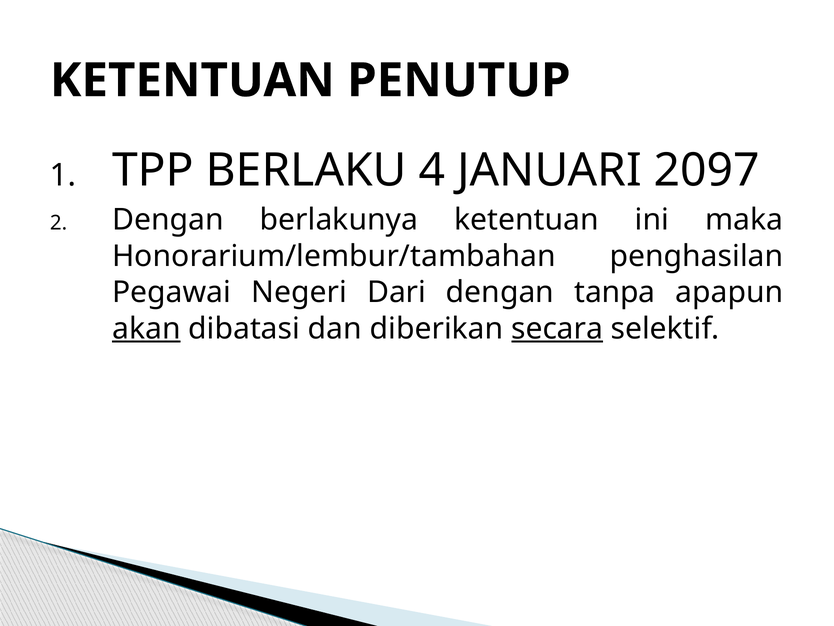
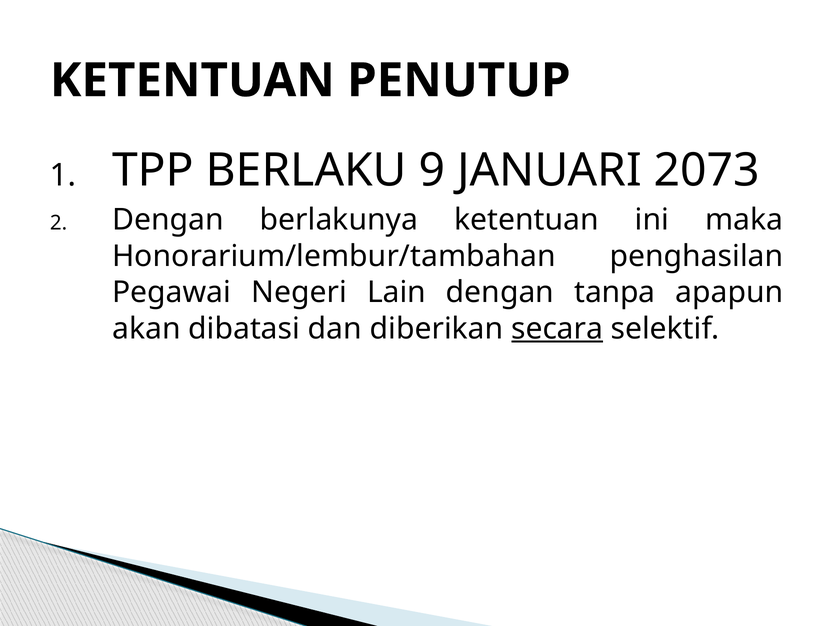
4: 4 -> 9 (432, 170)
2097: 2097 -> 2073 (707, 170)
Dari: Dari -> Lain (397, 292)
akan underline: present -> none (146, 328)
